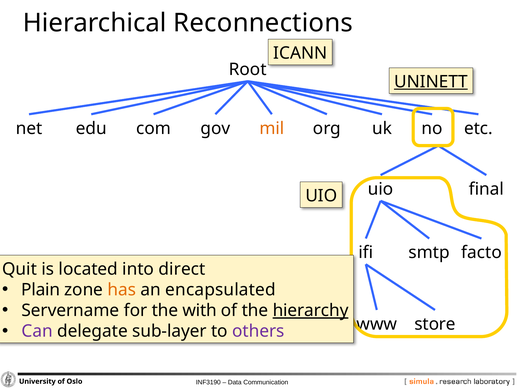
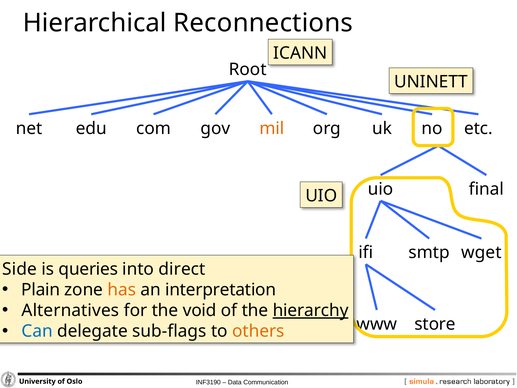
UNINETT underline: present -> none (431, 82)
facto: facto -> wget (481, 252)
Quit: Quit -> Side (20, 269)
located: located -> queries (88, 269)
encapsulated: encapsulated -> interpretation (221, 290)
Servername: Servername -> Alternatives (70, 310)
with: with -> void (200, 310)
Can colour: purple -> blue (37, 331)
sub-layer: sub-layer -> sub-flags (169, 331)
others colour: purple -> orange (258, 331)
